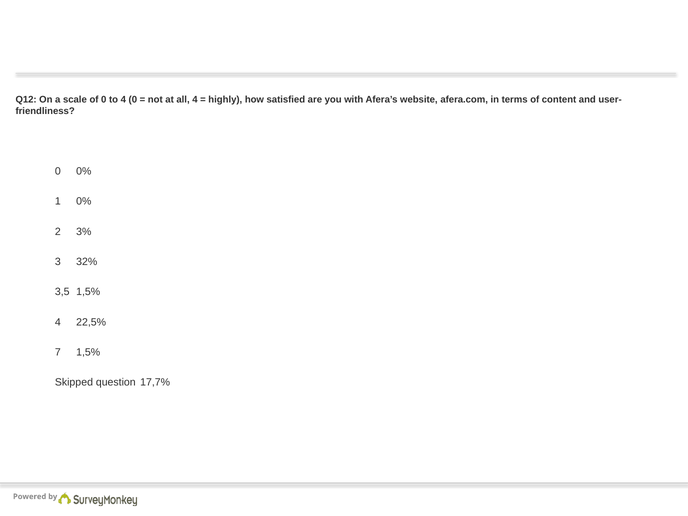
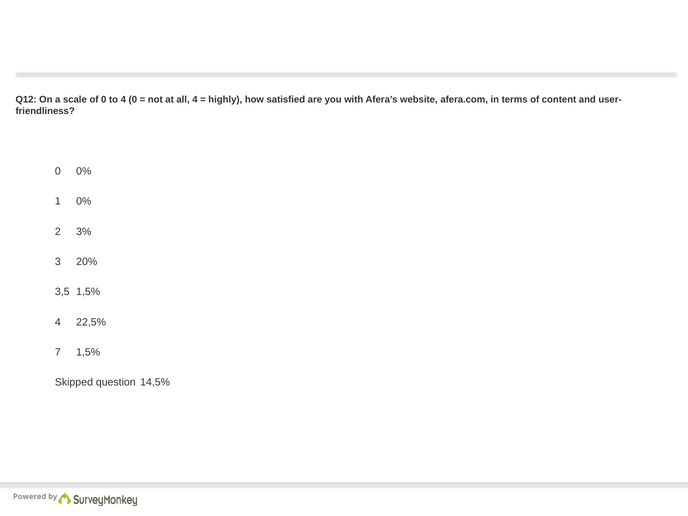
32%: 32% -> 20% (87, 262)
17,7%: 17,7% -> 14,5% (155, 382)
